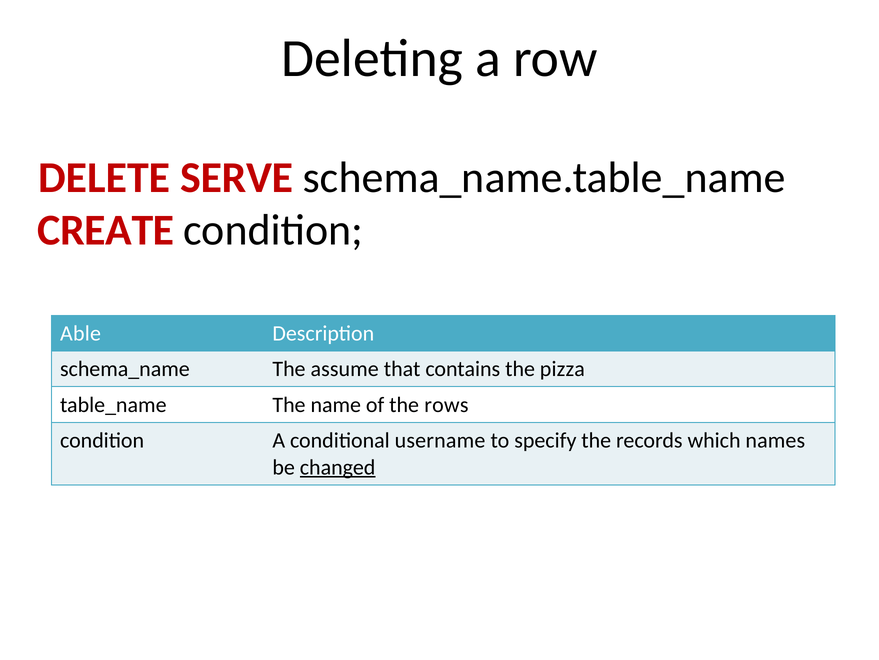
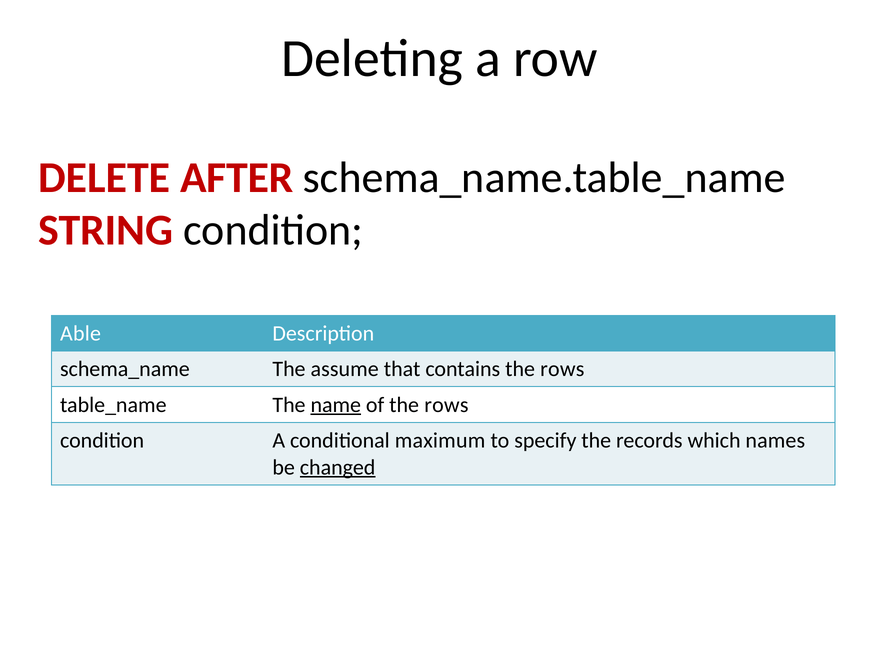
SERVE: SERVE -> AFTER (237, 177)
CREATE: CREATE -> STRING (106, 230)
contains the pizza: pizza -> rows (562, 369)
name underline: none -> present (336, 404)
username: username -> maximum (440, 440)
